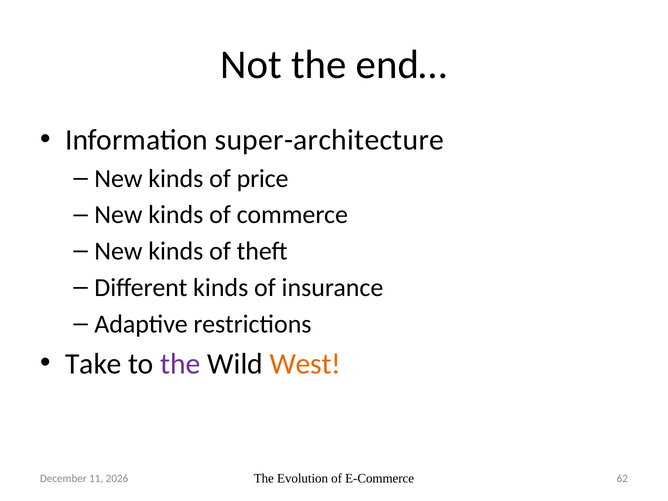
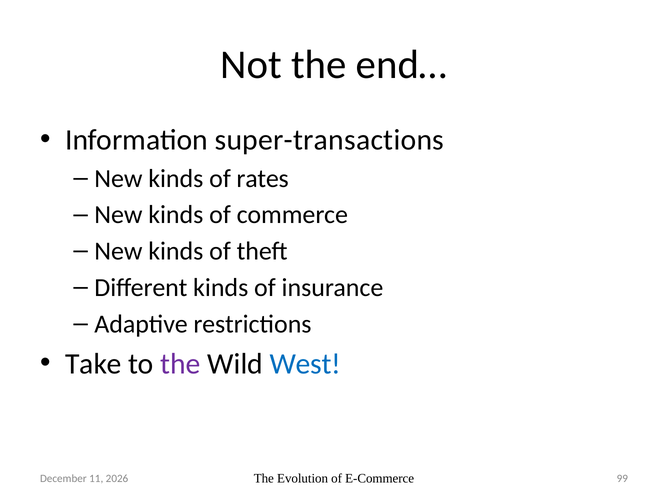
super-architecture: super-architecture -> super-transactions (329, 140)
price: price -> rates (263, 178)
West colour: orange -> blue (305, 364)
62: 62 -> 99 (622, 478)
